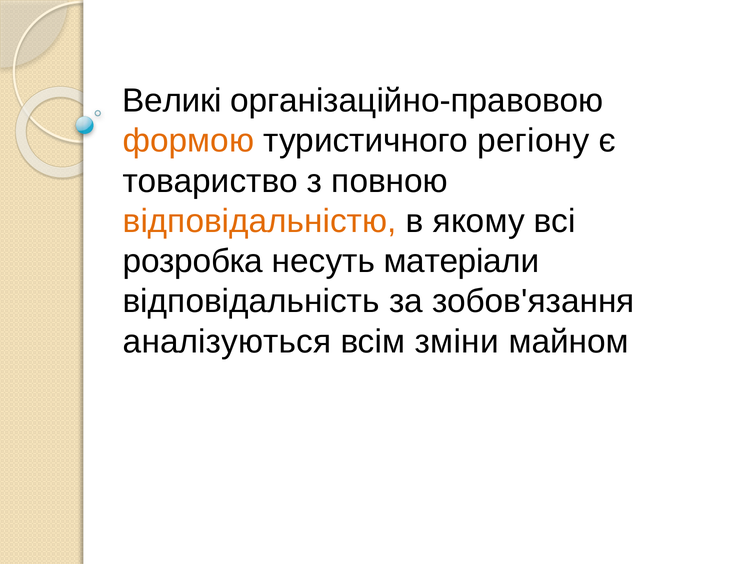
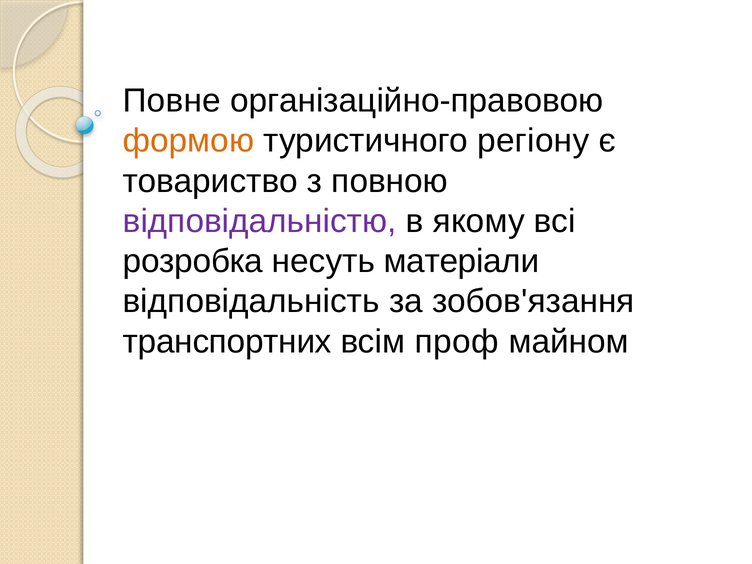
Великі: Великі -> Повне (172, 101)
відповідальністю colour: orange -> purple (260, 221)
аналізуються: аналізуються -> транспортних (227, 341)
зміни: зміни -> проф (457, 341)
